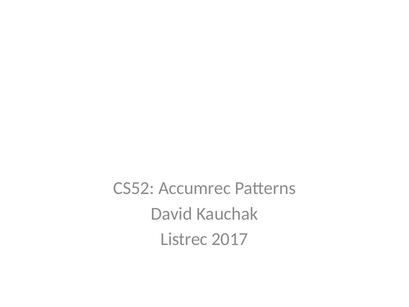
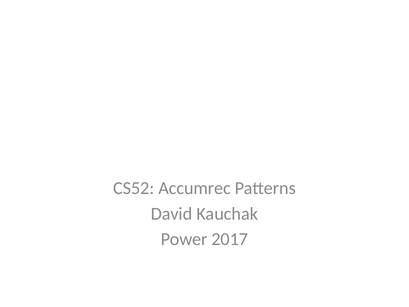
Listrec: Listrec -> Power (184, 239)
